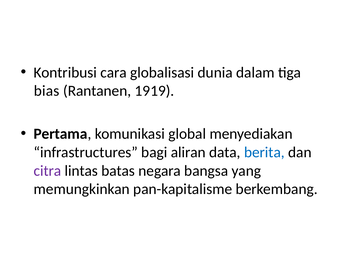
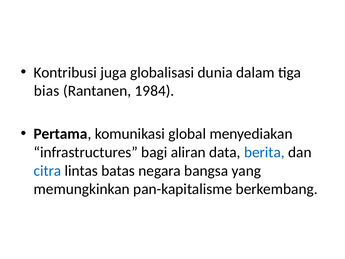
cara: cara -> juga (114, 72)
1919: 1919 -> 1984 (155, 91)
citra colour: purple -> blue (47, 171)
